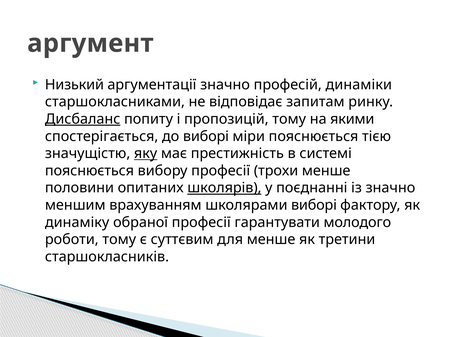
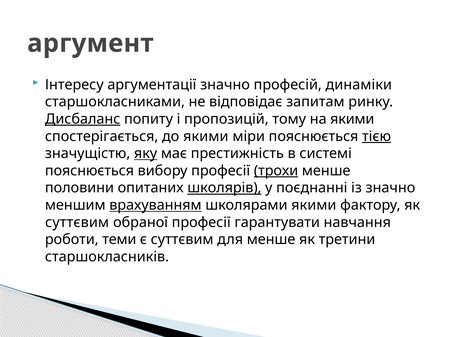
Низький: Низький -> Інтересу (74, 85)
до виборі: виборі -> якими (206, 136)
тією underline: none -> present (377, 136)
трохи underline: none -> present (276, 171)
врахуванням underline: none -> present (155, 205)
школярами виборі: виборі -> якими (314, 205)
динаміку: динаміку -> суттєвим (77, 223)
молодого: молодого -> навчання (357, 223)
роботи тому: тому -> теми (119, 240)
